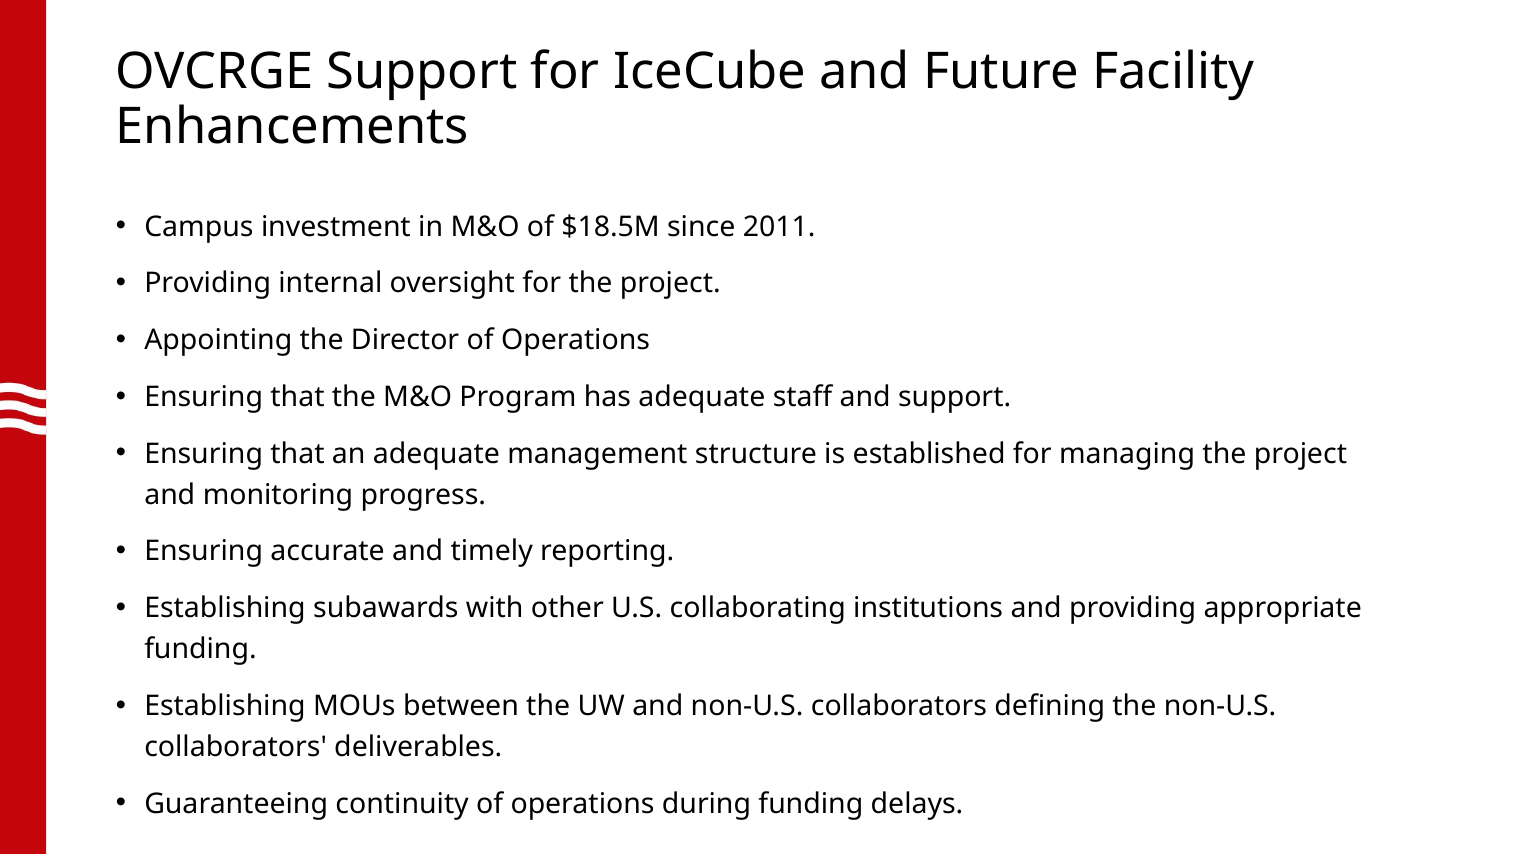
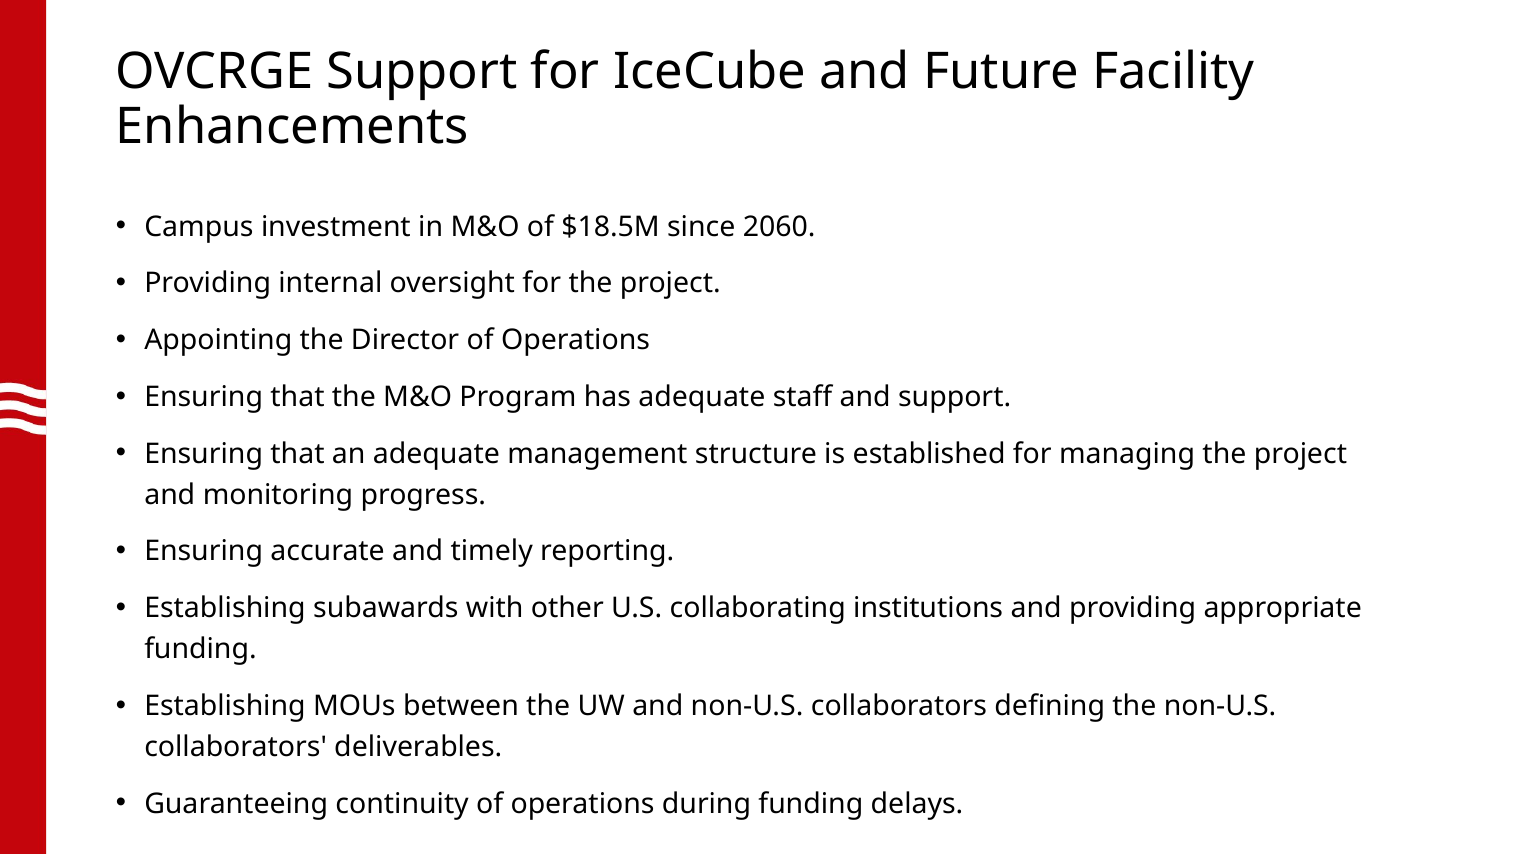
2011: 2011 -> 2060 (779, 227)
